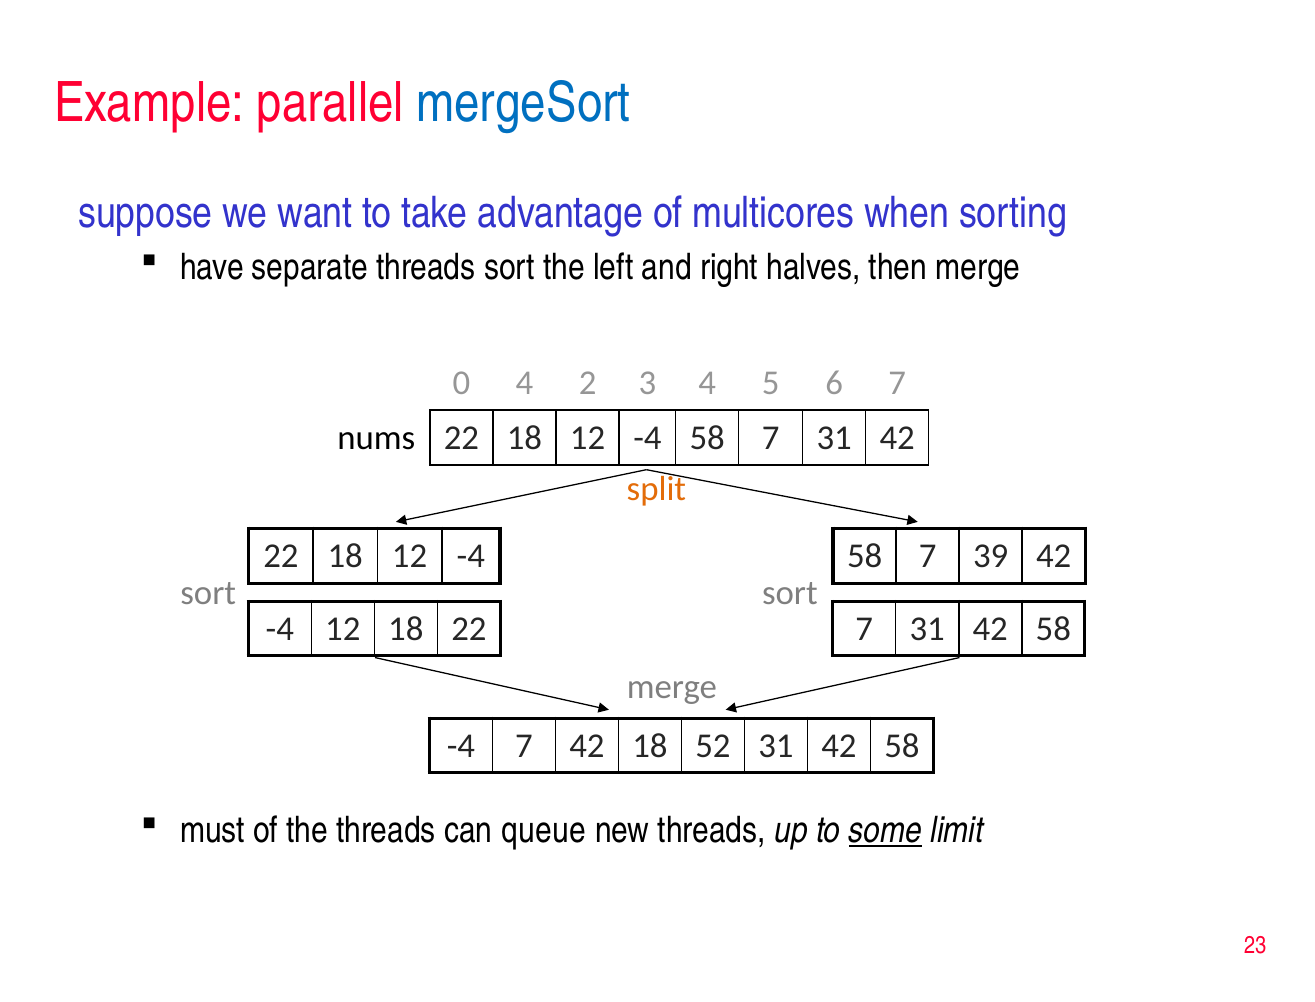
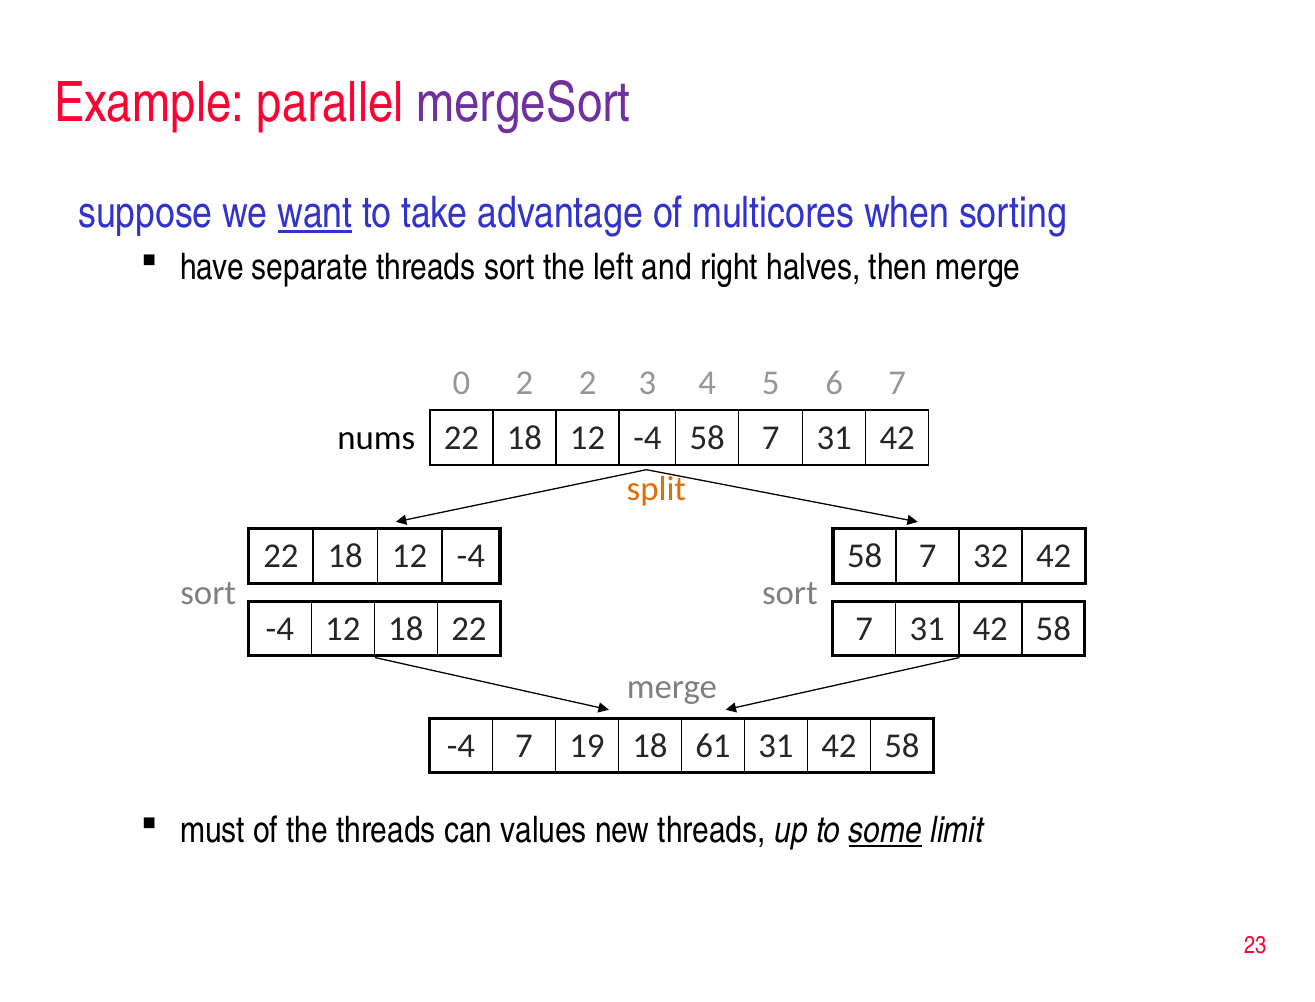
mergeSort colour: blue -> purple (523, 103)
want underline: none -> present (315, 213)
0 4: 4 -> 2 (525, 383)
39: 39 -> 32 (991, 556)
7 42: 42 -> 19 (587, 746)
52: 52 -> 61 (713, 746)
queue: queue -> values (544, 830)
